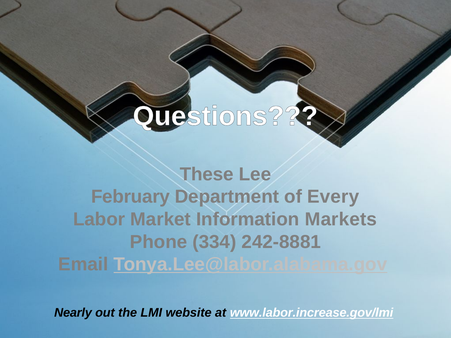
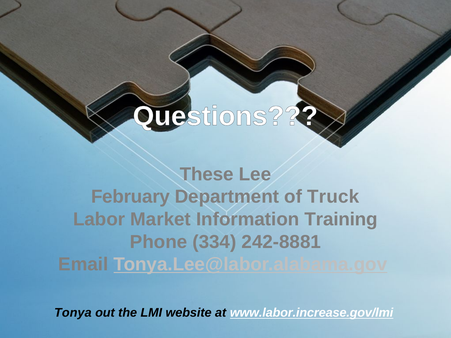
Every: Every -> Truck (333, 197)
Markets: Markets -> Training (341, 219)
Nearly: Nearly -> Tonya (73, 313)
